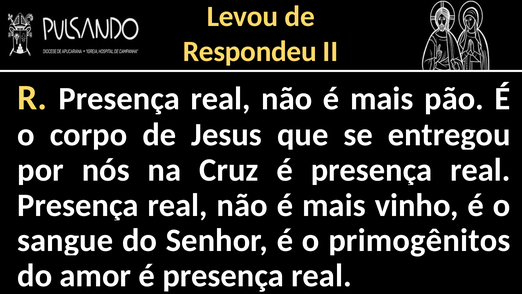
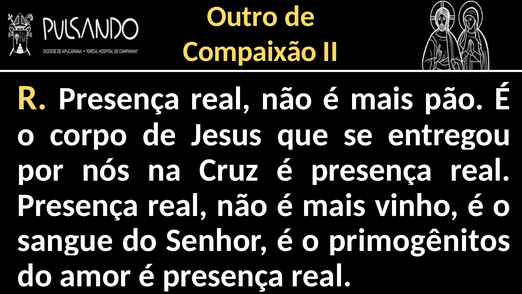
Levou: Levou -> Outro (242, 16)
Respondeu: Respondeu -> Compaixão (250, 52)
